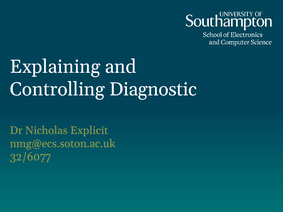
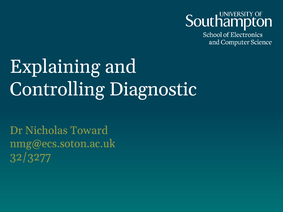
Explicit: Explicit -> Toward (89, 131)
32/6077: 32/6077 -> 32/3277 (30, 157)
